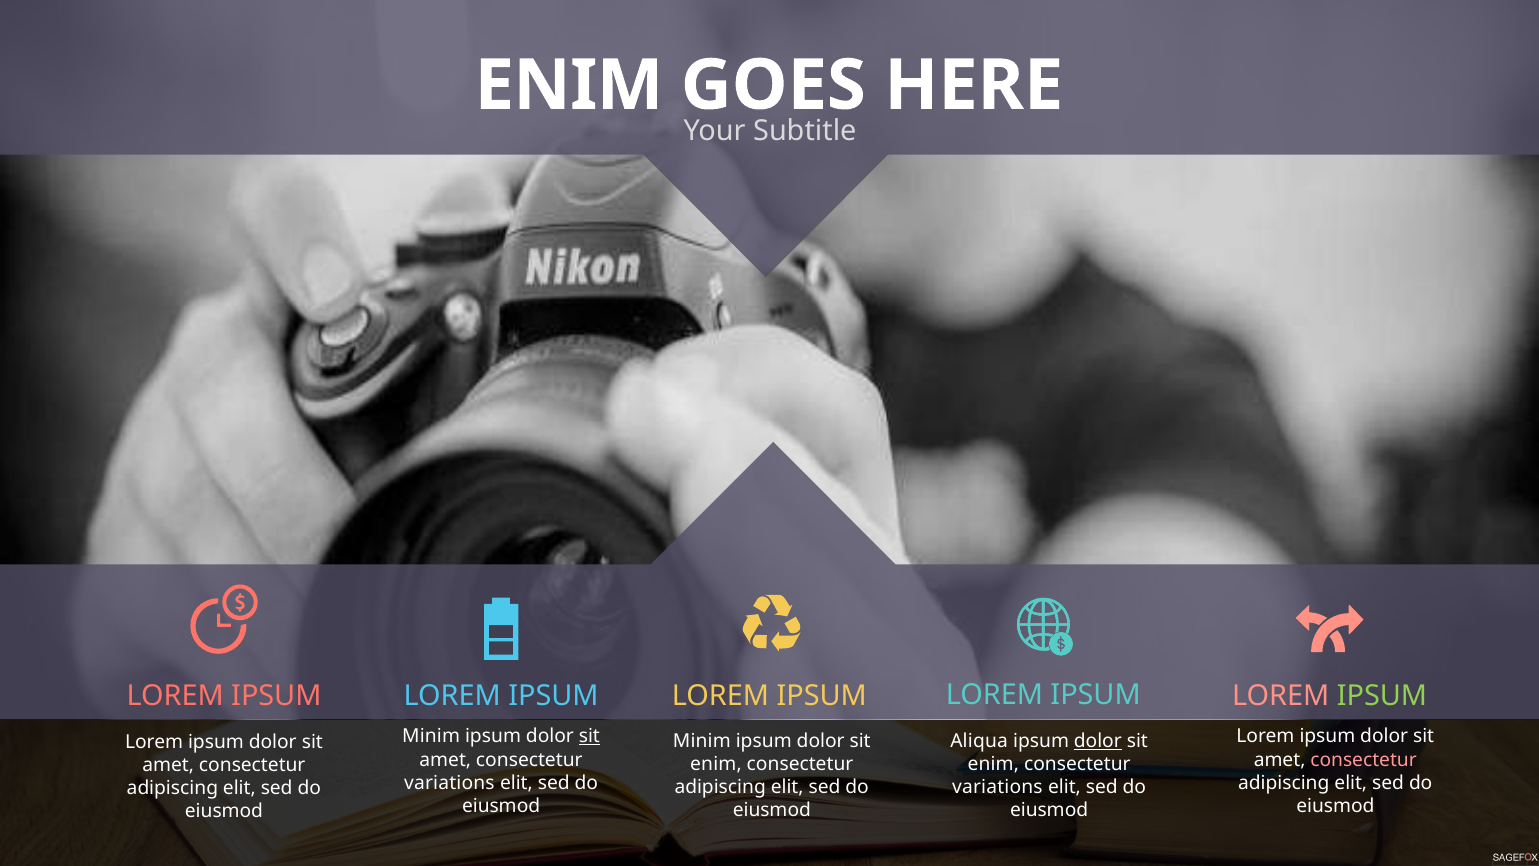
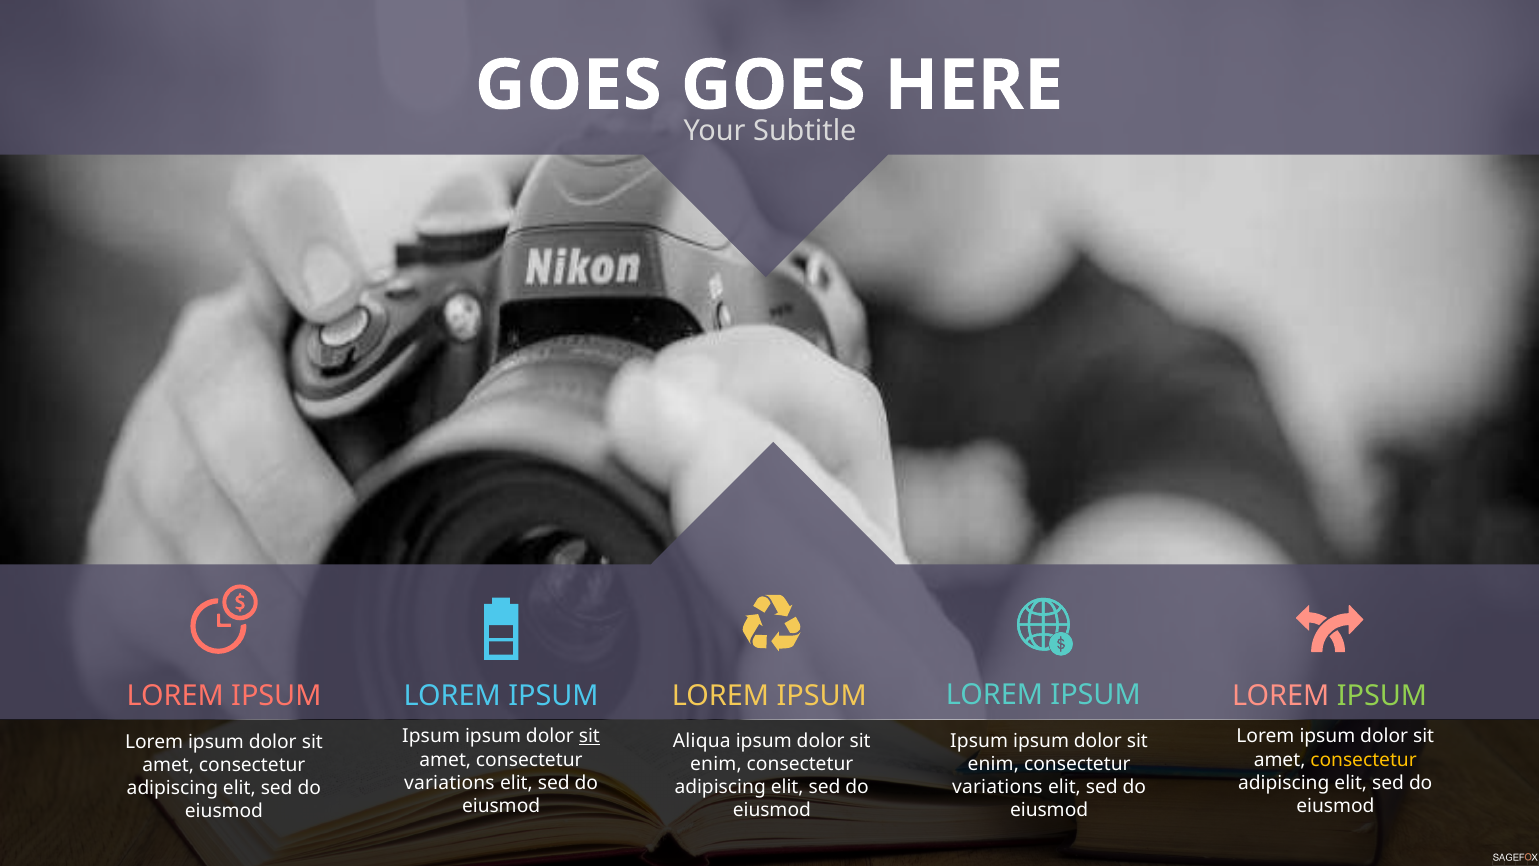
ENIM: ENIM -> GOES (568, 85)
Minim: Minim -> Ipsum (431, 736)
Minim: Minim -> Aliqua (702, 741)
Aliqua: Aliqua -> Ipsum (979, 741)
dolor underline: present -> none (1098, 741)
consectetur colour: pink -> yellow (1364, 759)
